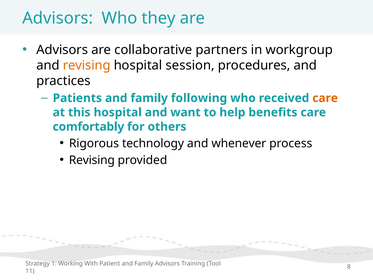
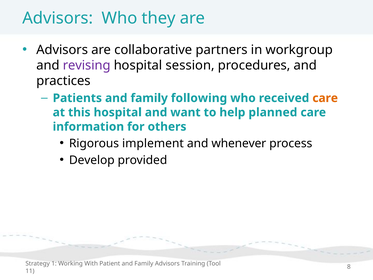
revising colour: orange -> purple (87, 65)
benefits: benefits -> planned (273, 112)
comfortably: comfortably -> information (88, 127)
technology: technology -> implement (153, 143)
Revising: Revising -> Develop (92, 160)
